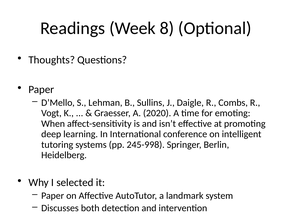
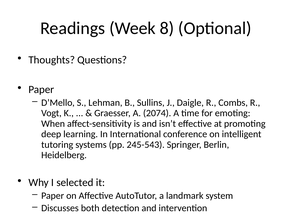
2020: 2020 -> 2074 (157, 113)
245-998: 245-998 -> 245-543 (146, 145)
